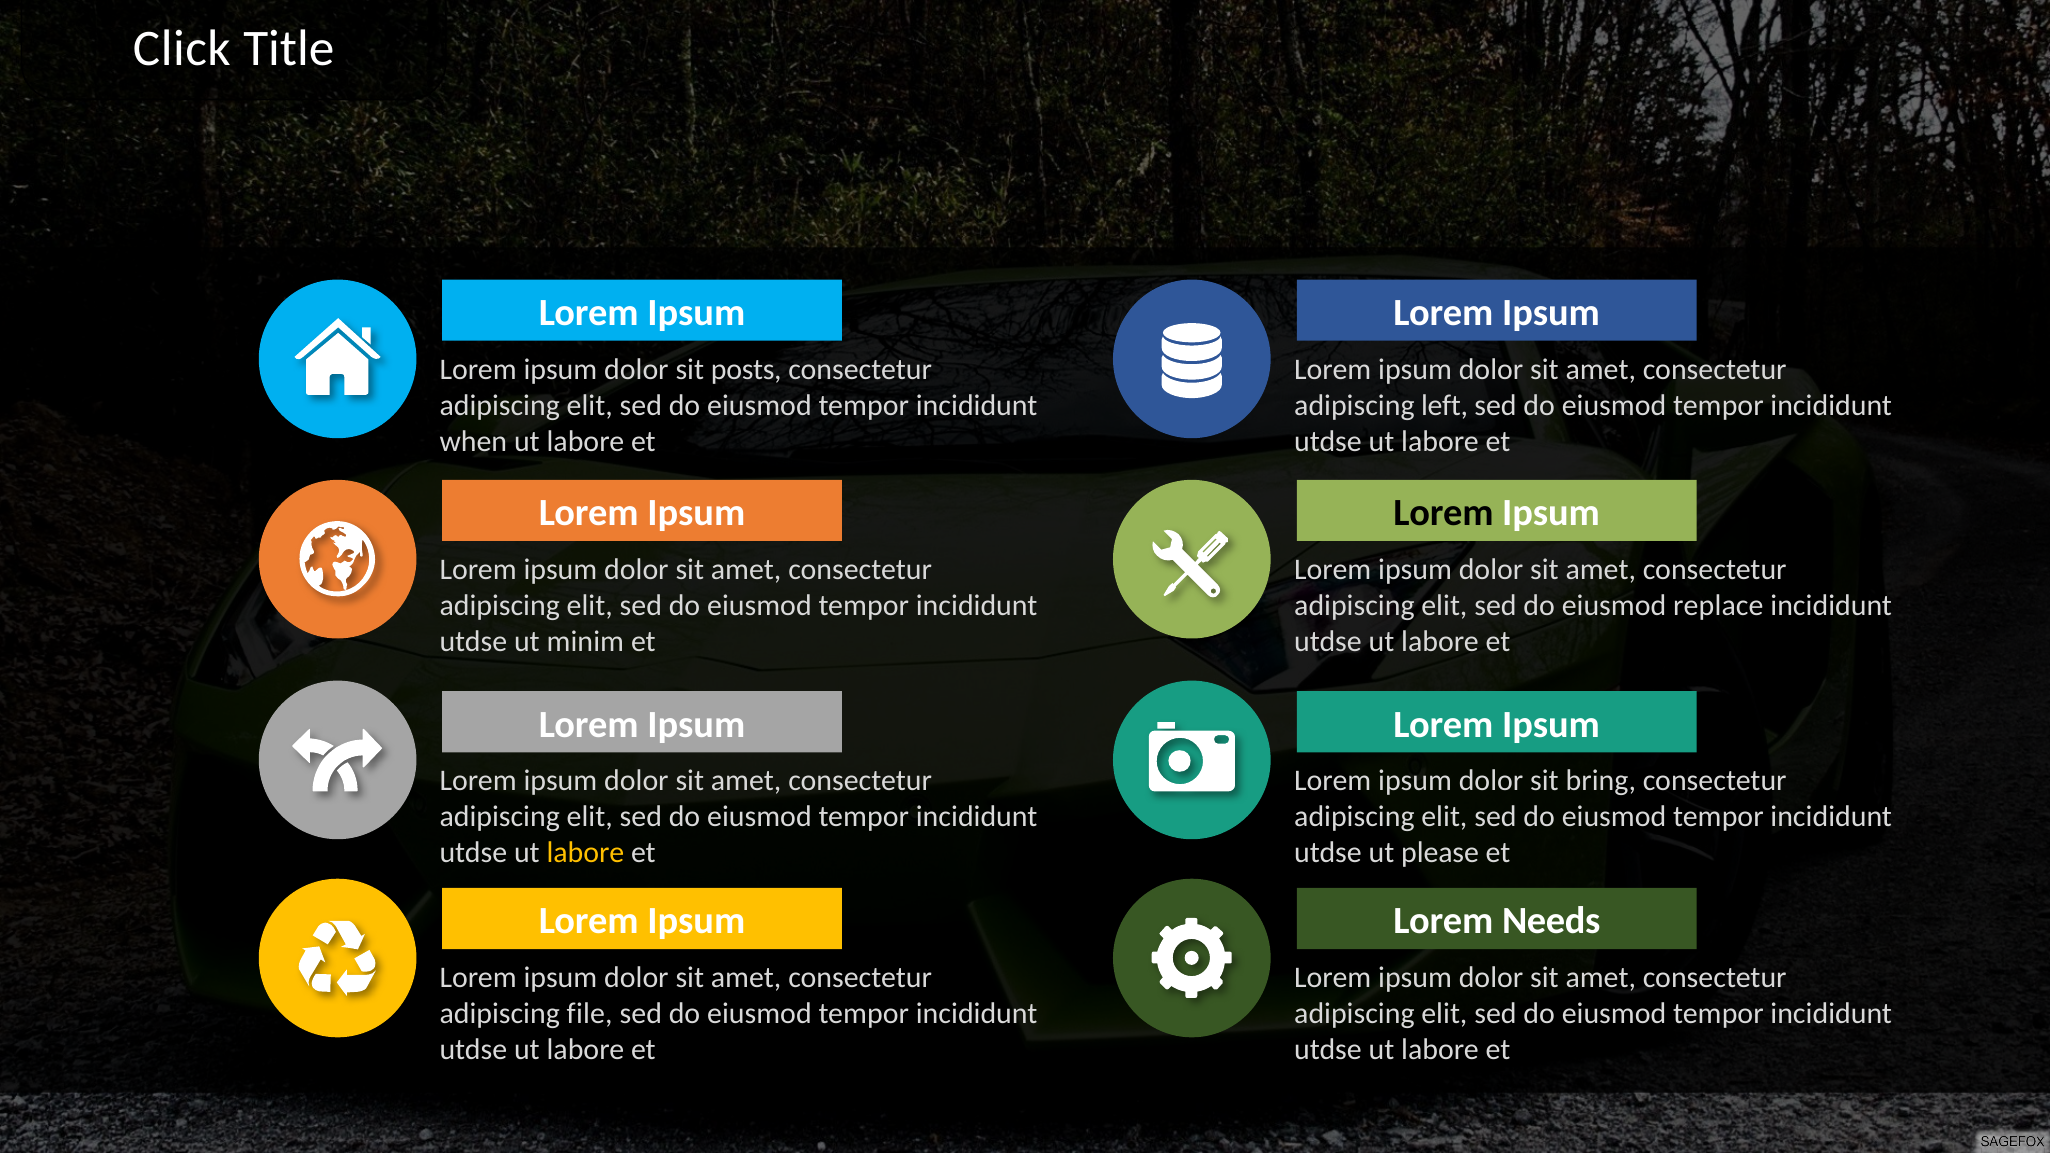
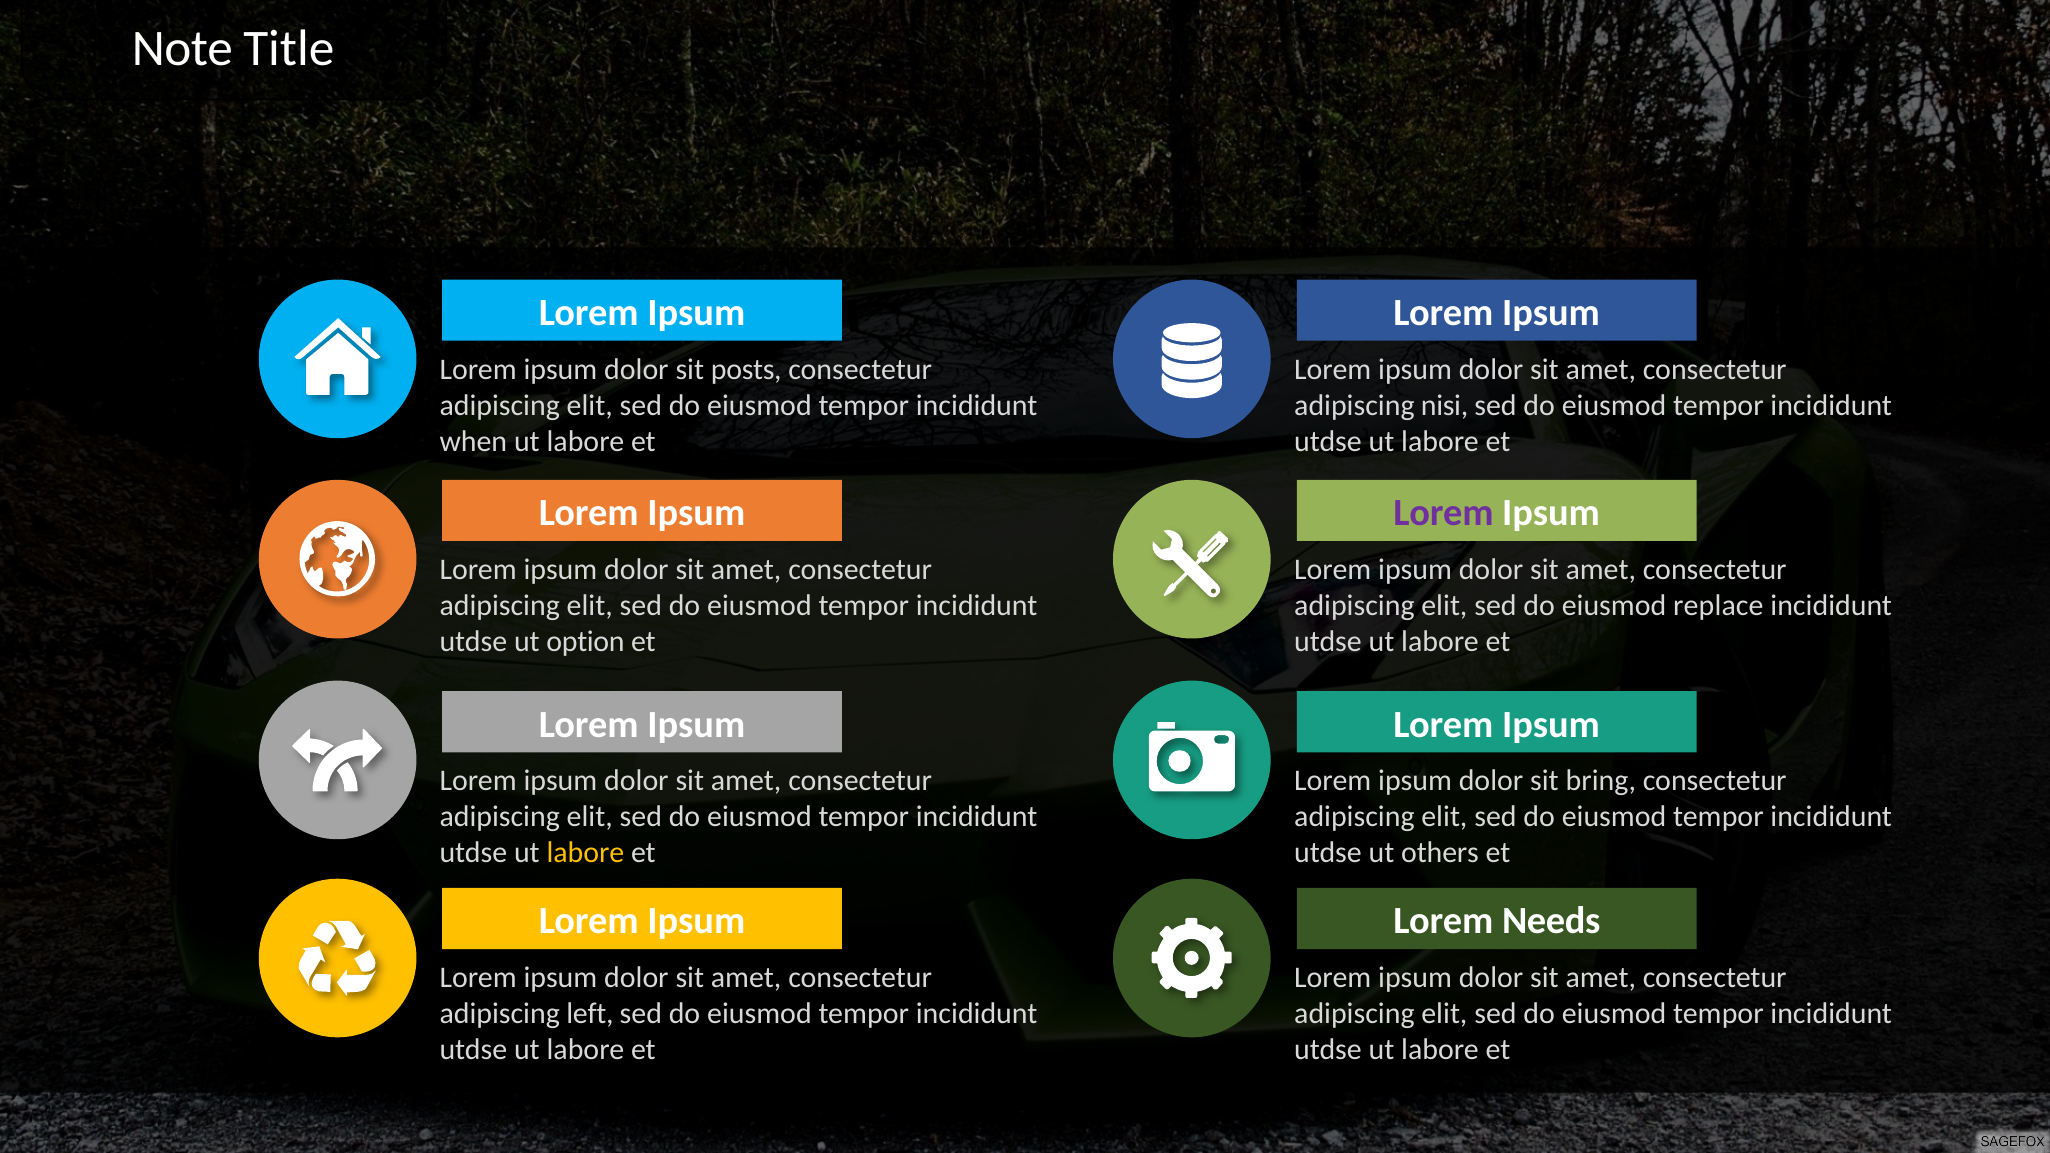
Click: Click -> Note (182, 48)
left: left -> nisi (1445, 405)
Lorem colour: black -> purple (1444, 513)
minim: minim -> option (586, 642)
please: please -> others (1440, 853)
file: file -> left (590, 1014)
